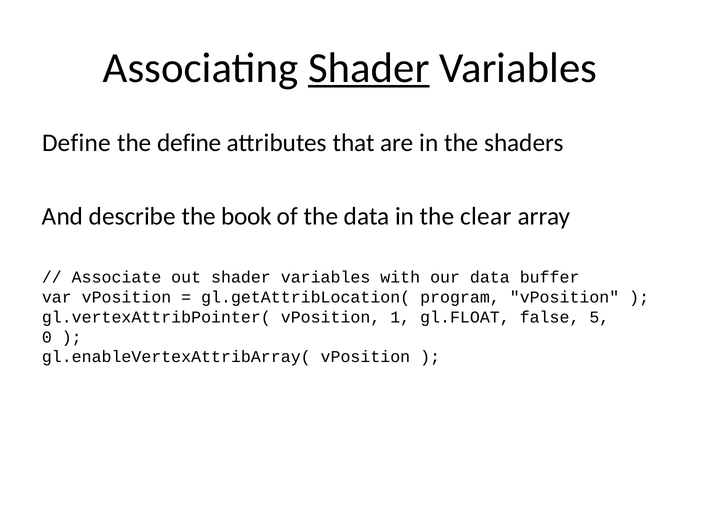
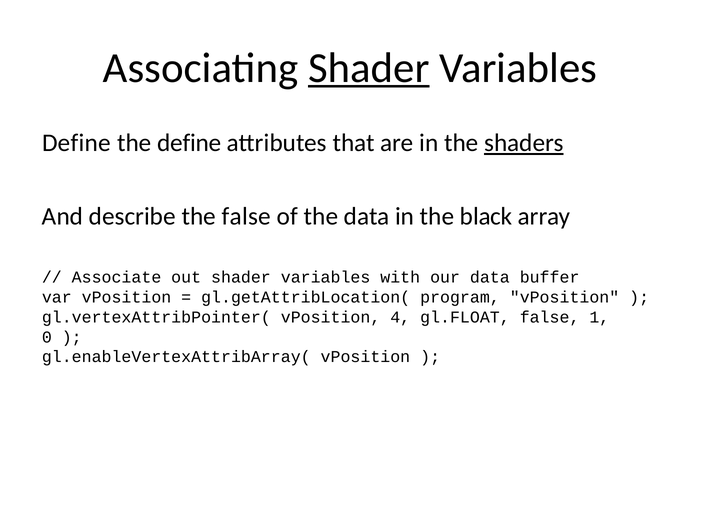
shaders underline: none -> present (524, 143)
the book: book -> false (246, 216)
clear: clear -> black (486, 216)
1: 1 -> 4 (400, 317)
5: 5 -> 1 (599, 317)
